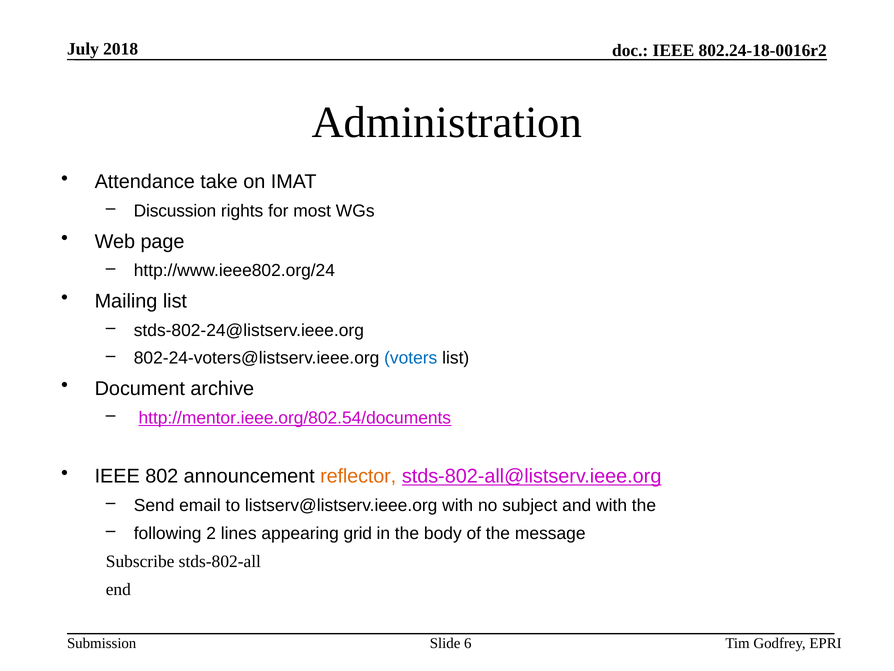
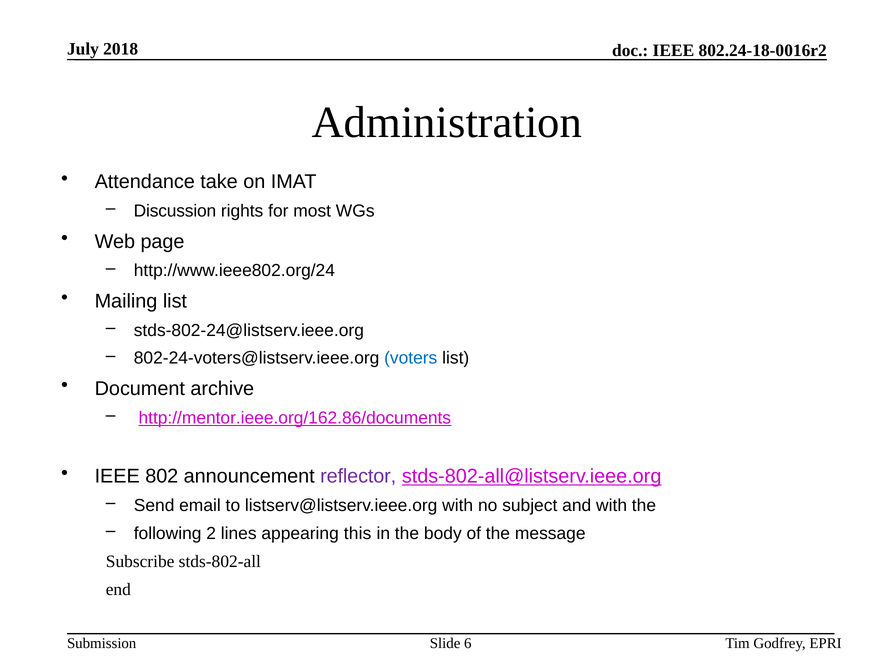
http://mentor.ieee.org/802.54/documents: http://mentor.ieee.org/802.54/documents -> http://mentor.ieee.org/162.86/documents (295, 418)
reflector colour: orange -> purple (358, 476)
grid: grid -> this (358, 533)
